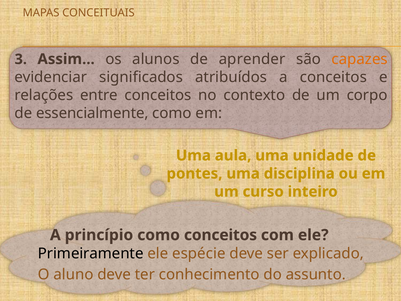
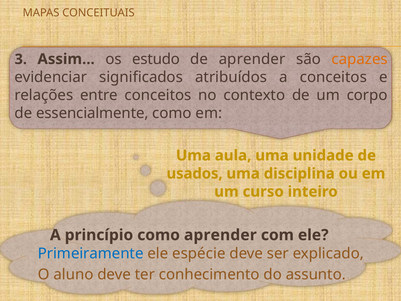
alunos: alunos -> estudo (156, 59)
pontes: pontes -> usados (195, 173)
como conceitos: conceitos -> aprender (220, 235)
Primeiramente colour: black -> blue (91, 253)
